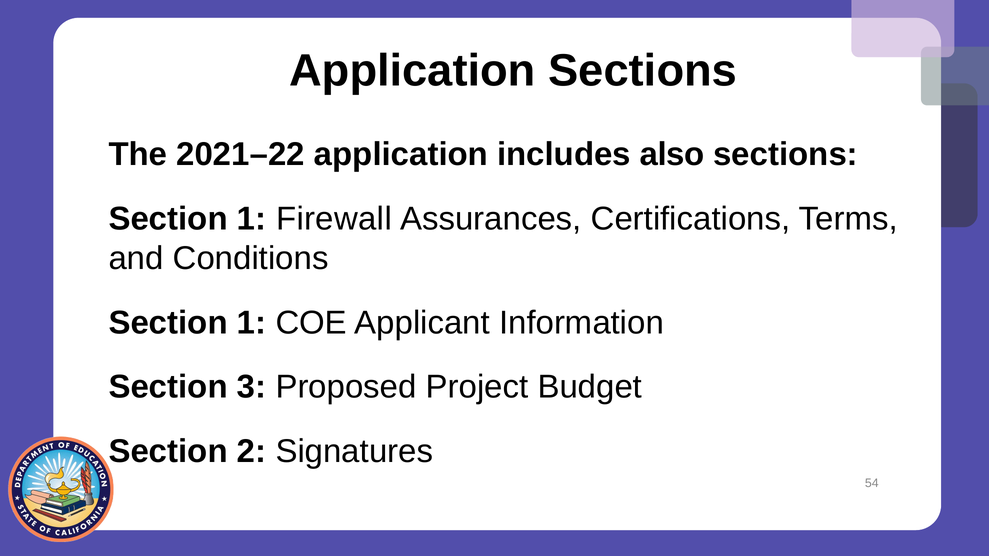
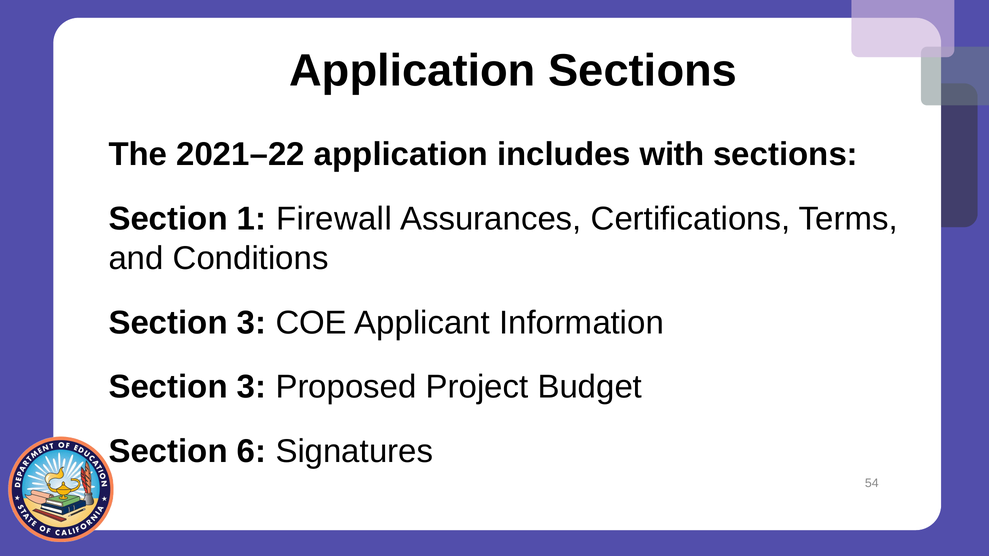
also: also -> with (672, 155)
1: 1 -> 3 (251, 323)
2: 2 -> 6 (251, 451)
